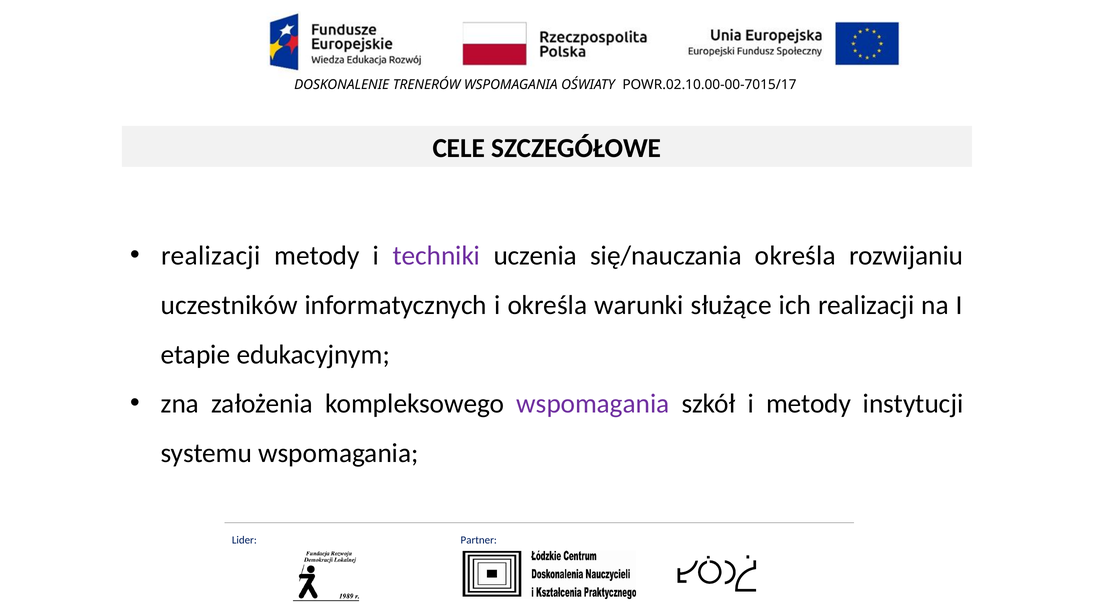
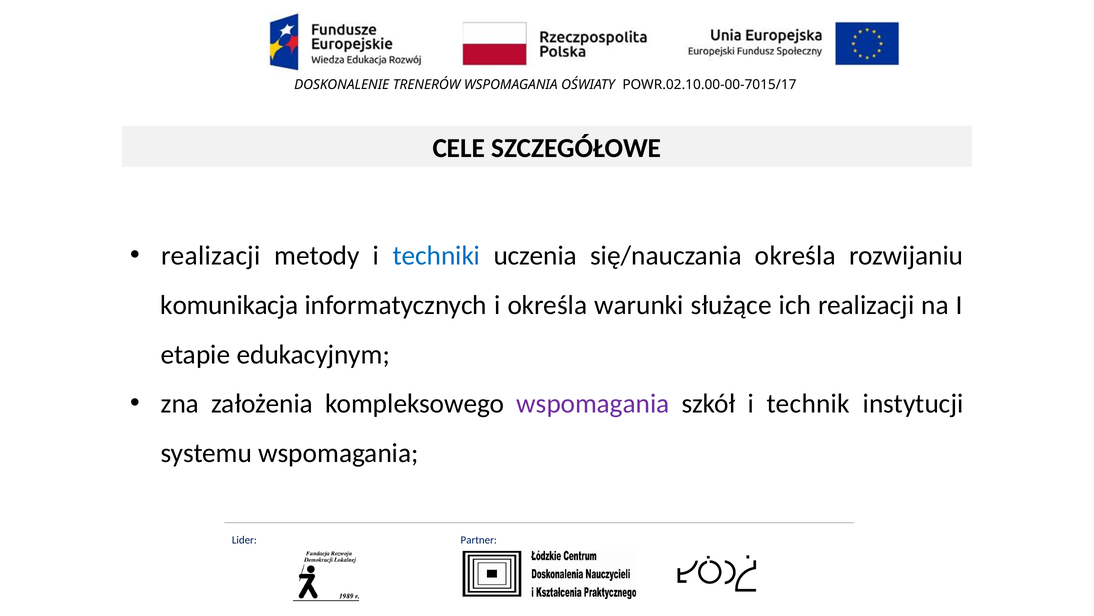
techniki colour: purple -> blue (436, 256)
uczestników: uczestników -> komunikacja (229, 305)
i metody: metody -> technik (808, 403)
